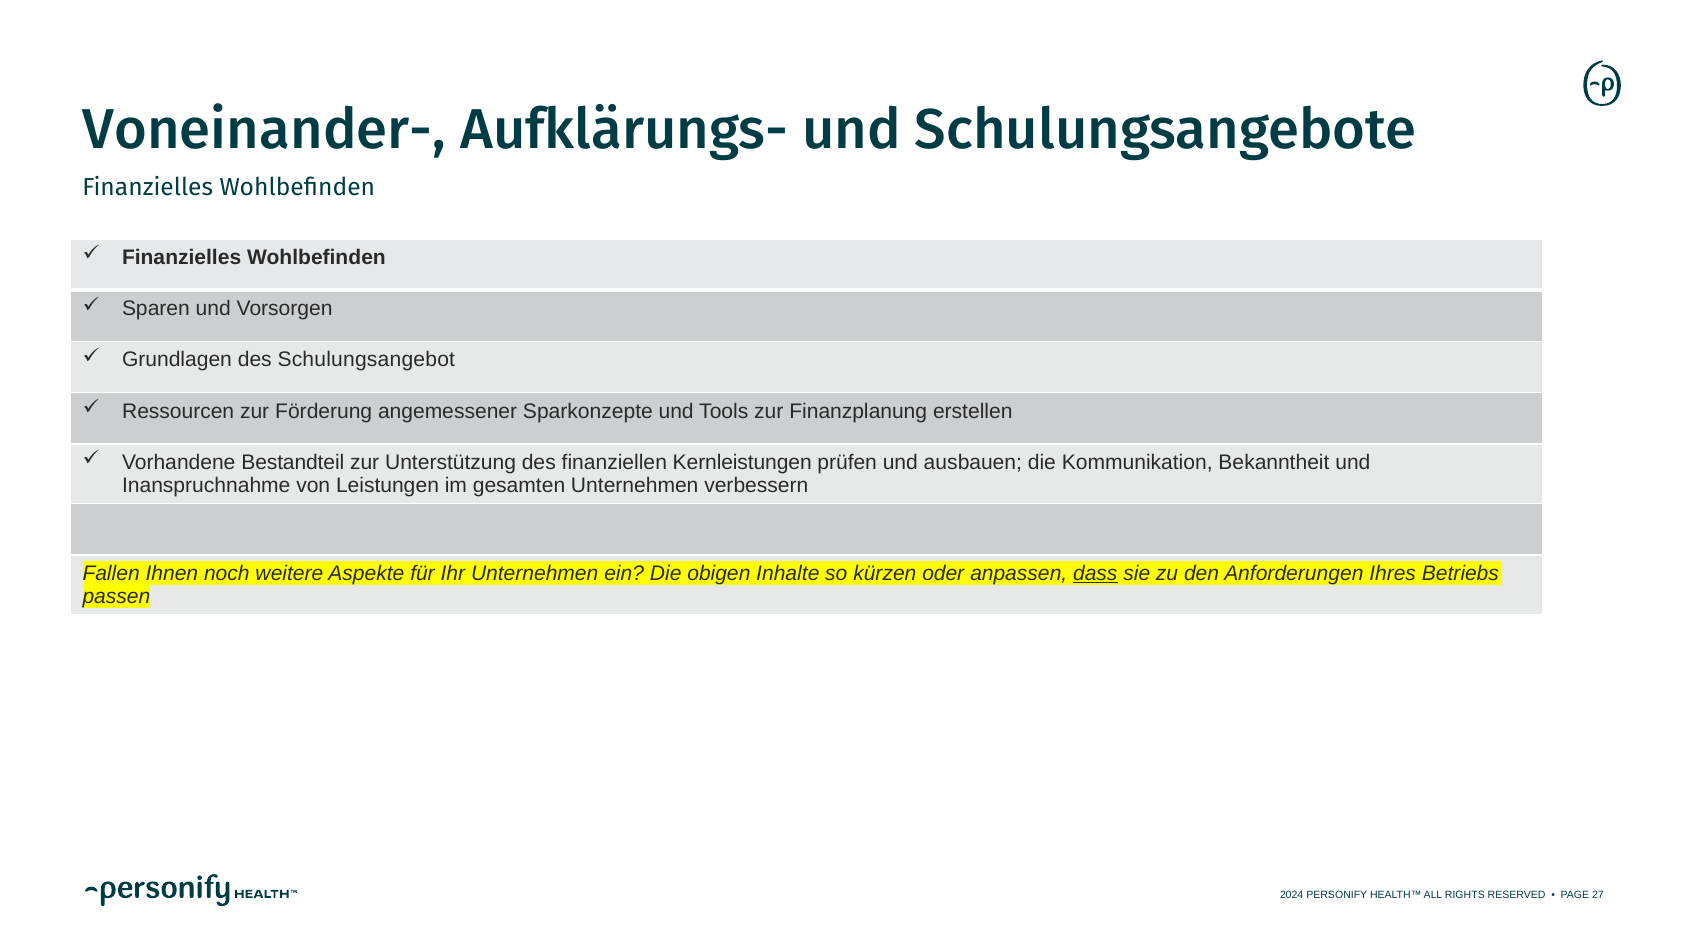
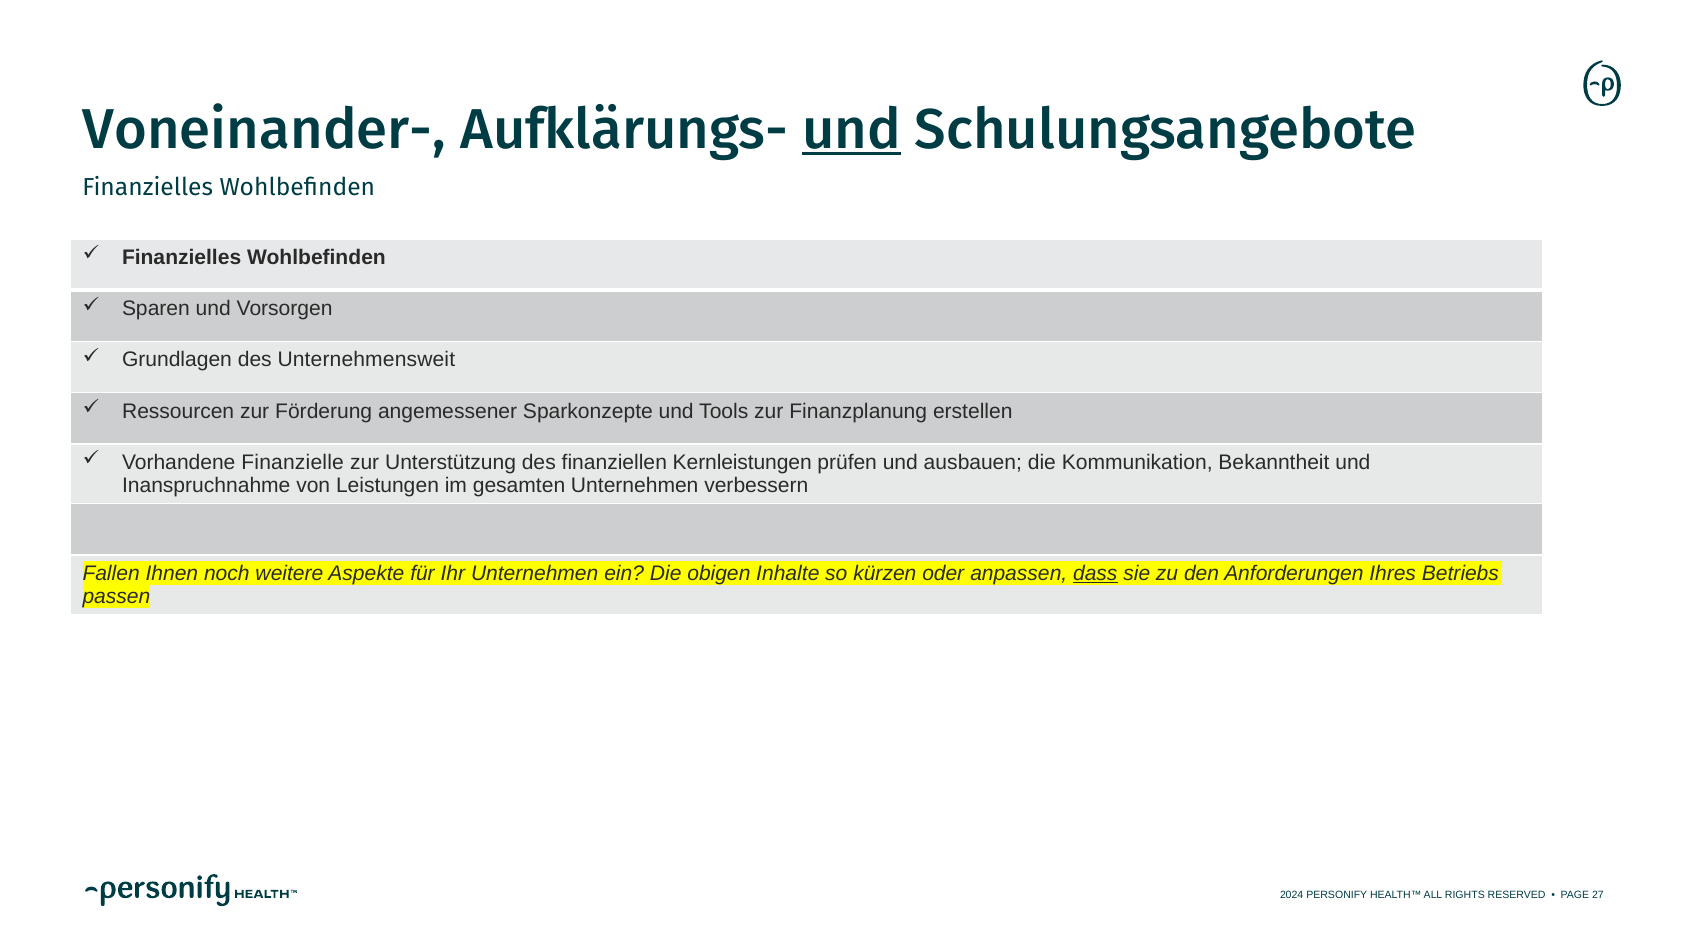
und underline: none -> present (851, 130)
Schulungsangebot: Schulungsangebot -> Unternehmensweit (366, 360)
Bestandteil: Bestandteil -> Finanzielle (293, 463)
